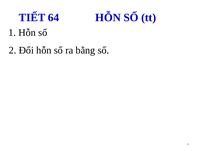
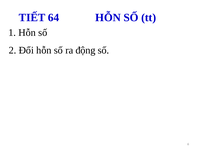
bằng: bằng -> động (85, 50)
